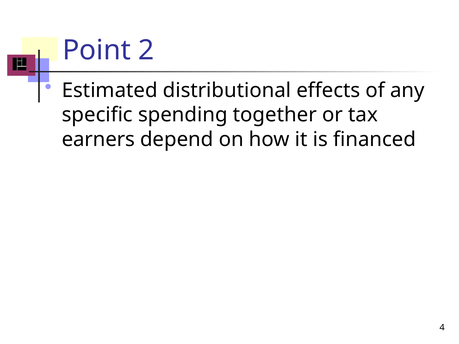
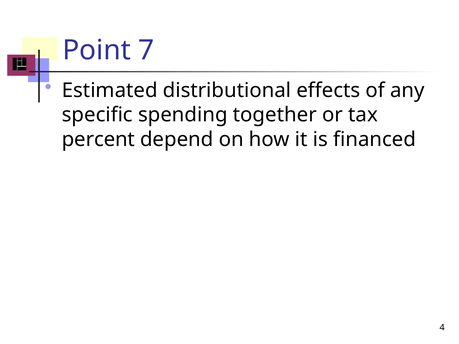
2: 2 -> 7 (146, 50)
earners: earners -> percent (98, 139)
